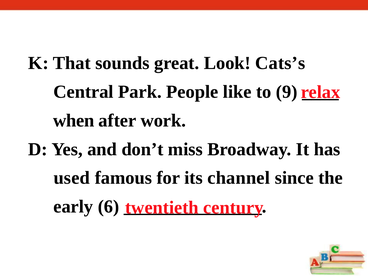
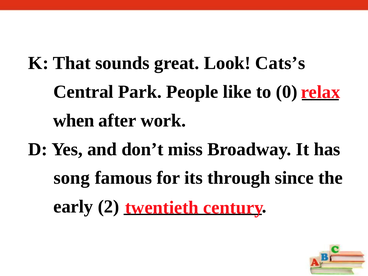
9: 9 -> 0 (287, 92)
used: used -> song (72, 178)
channel: channel -> through (239, 178)
6: 6 -> 2 (108, 207)
